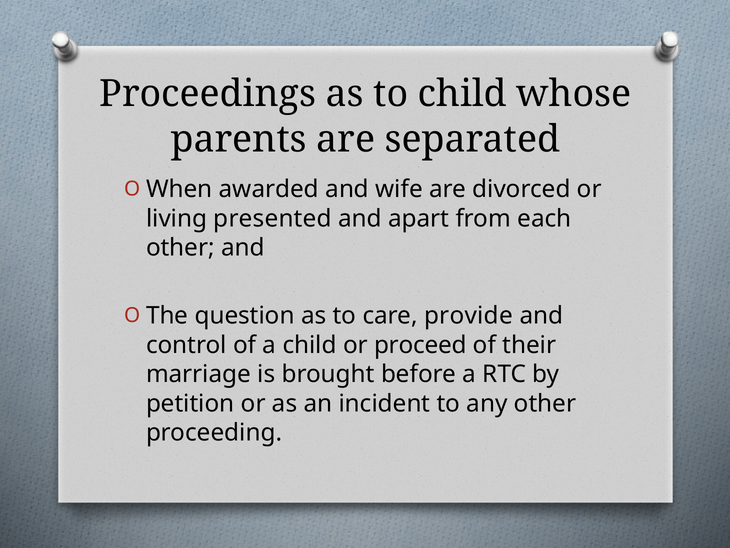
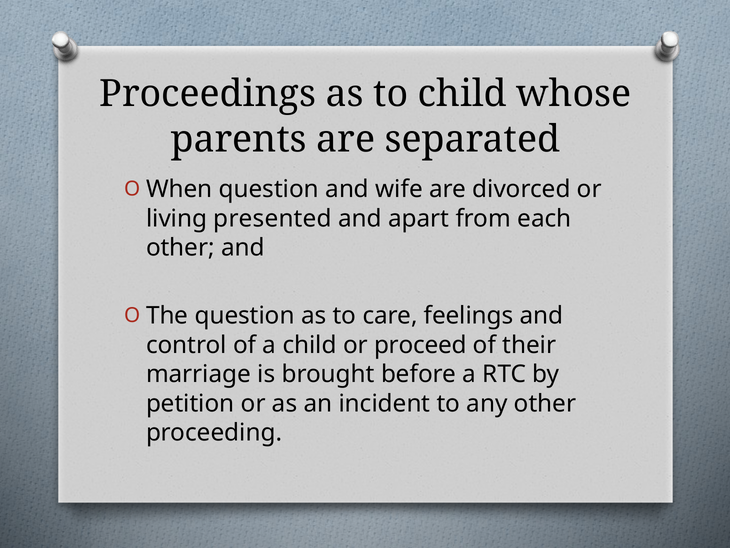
When awarded: awarded -> question (269, 189)
provide: provide -> feelings (469, 316)
